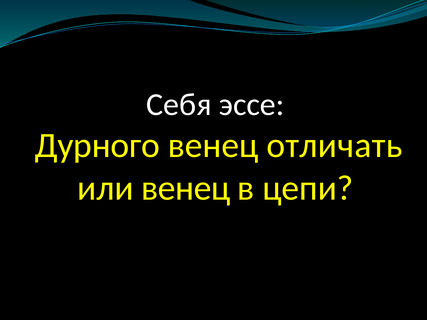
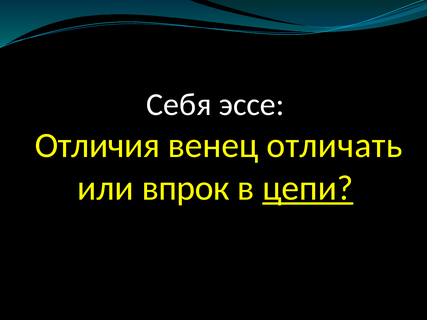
Дурного: Дурного -> Отличия (97, 146)
или венец: венец -> впрок (186, 188)
цепи underline: none -> present (308, 188)
